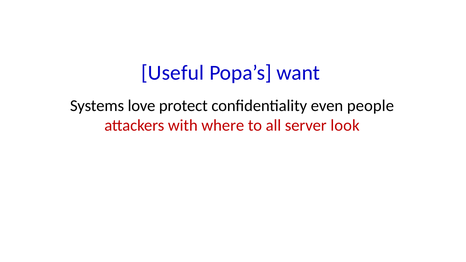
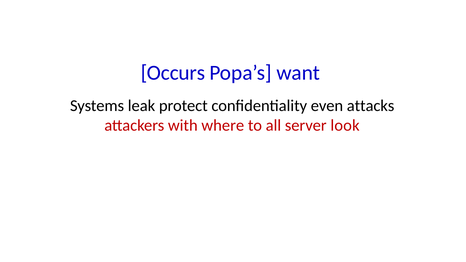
Useful: Useful -> Occurs (173, 73)
love: love -> leak (141, 106)
people: people -> attacks (371, 106)
